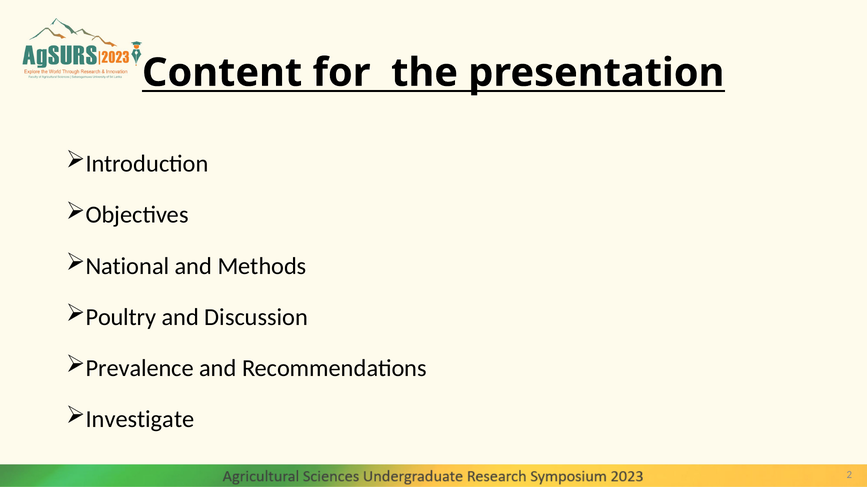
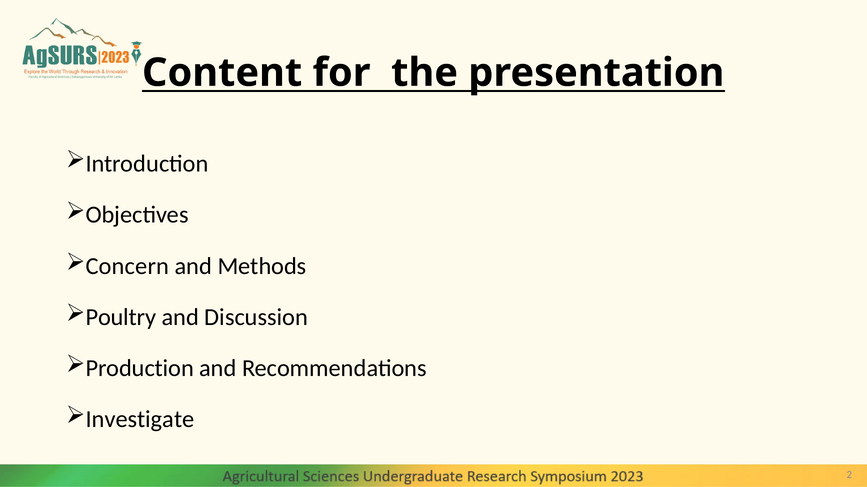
National: National -> Concern (127, 266)
Prevalence: Prevalence -> Production (140, 369)
